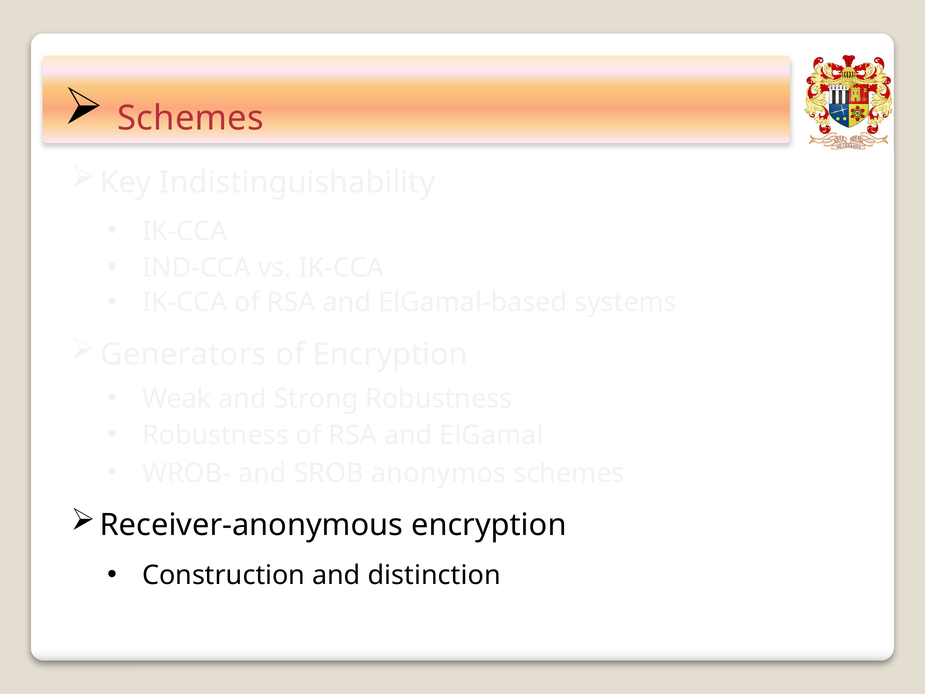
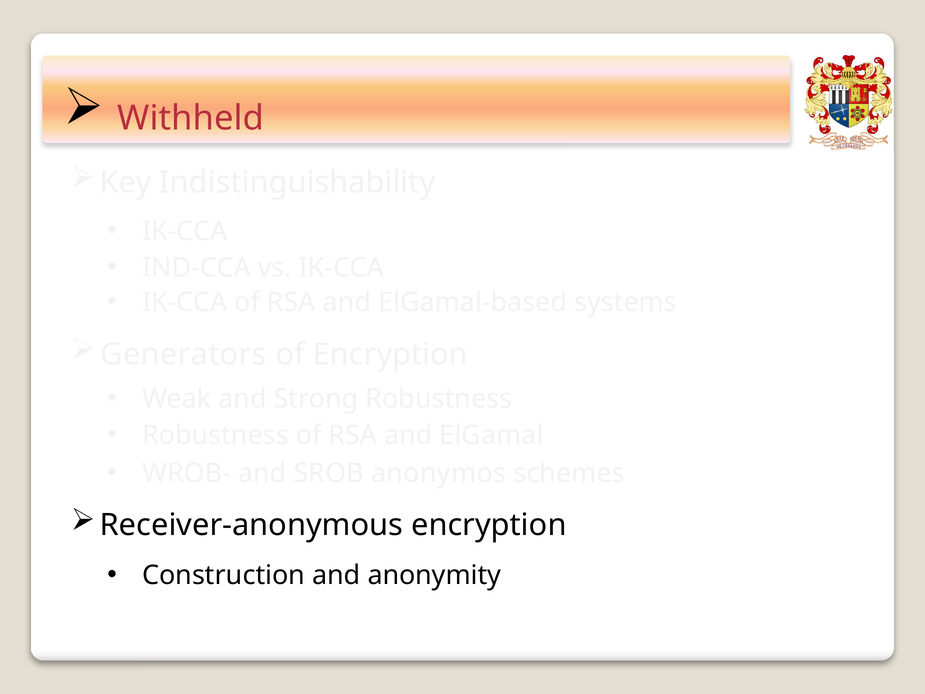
Schemes: Schemes -> Withheld (191, 118)
distinction: distinction -> anonymity (434, 575)
